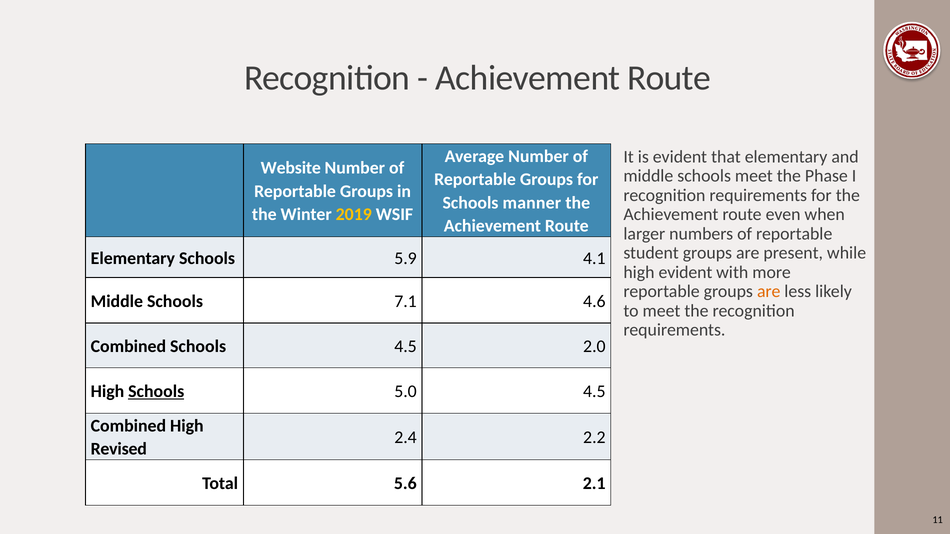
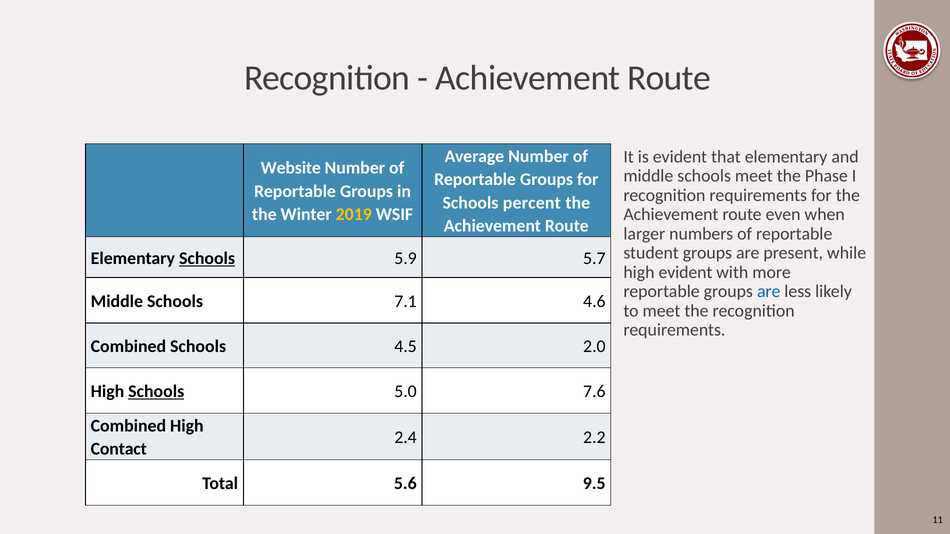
manner: manner -> percent (532, 203)
Schools underline: none -> present (207, 258)
4.1: 4.1 -> 5.7 (594, 258)
are colour: orange -> blue (769, 292)
5.0 4.5: 4.5 -> 7.6 (594, 392)
Revised: Revised -> Contact (119, 449)
2.1: 2.1 -> 9.5 (594, 484)
